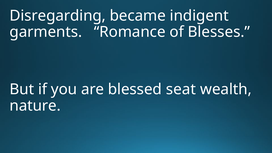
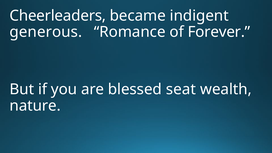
Disregarding: Disregarding -> Cheerleaders (58, 16)
garments: garments -> generous (46, 32)
Blesses: Blesses -> Forever (219, 32)
